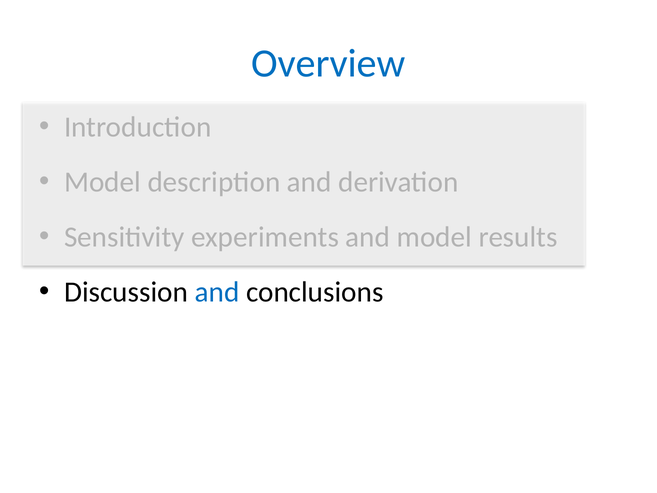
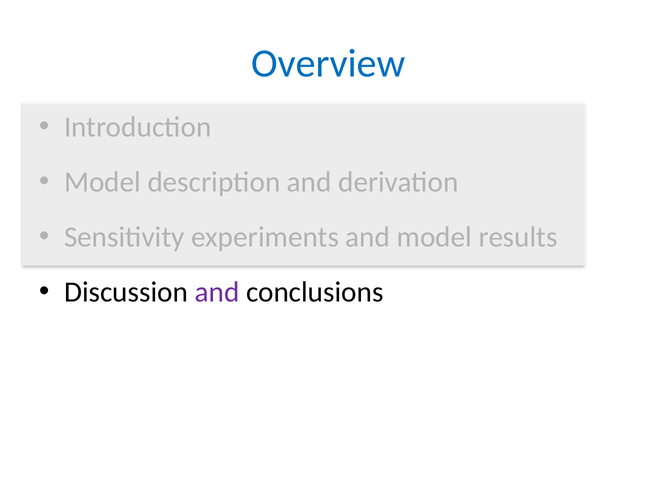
and colour: blue -> purple (217, 292)
